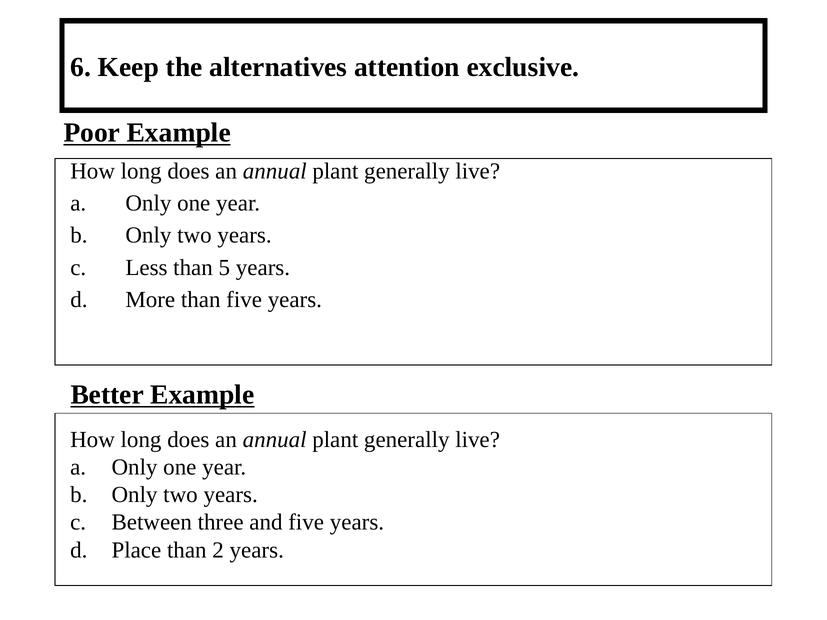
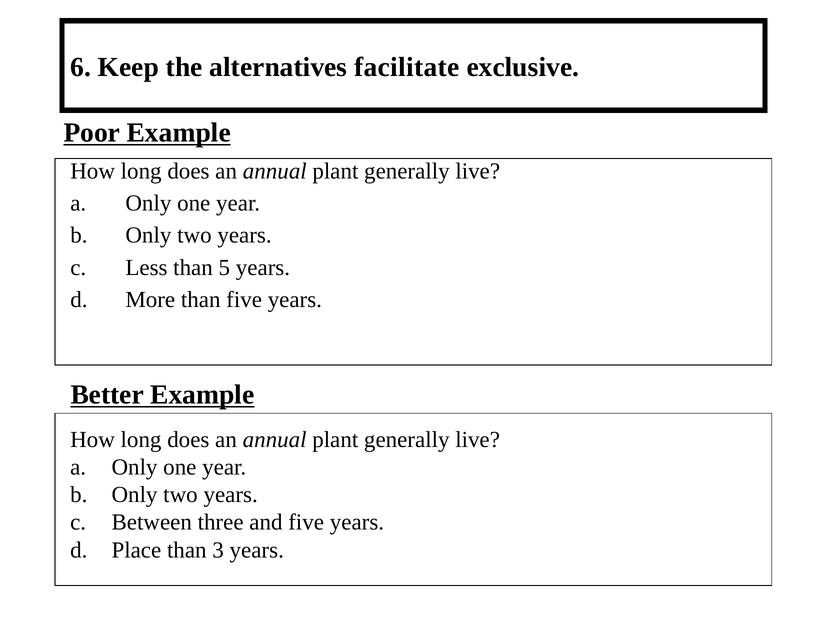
attention: attention -> facilitate (407, 67)
2: 2 -> 3 (218, 550)
